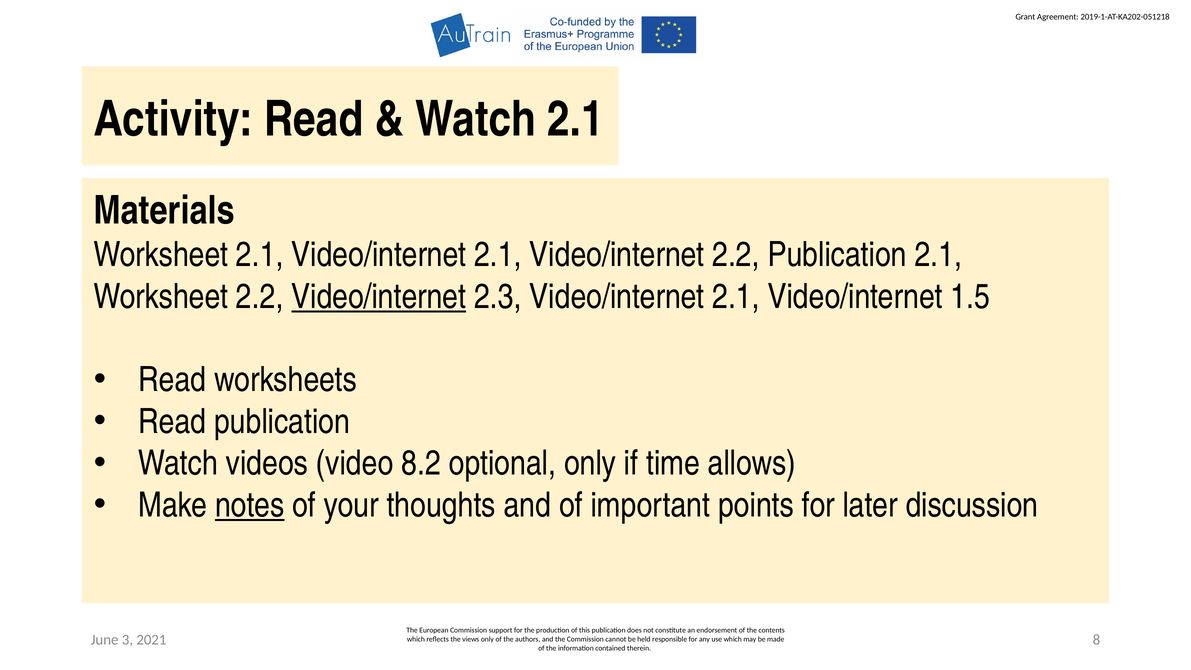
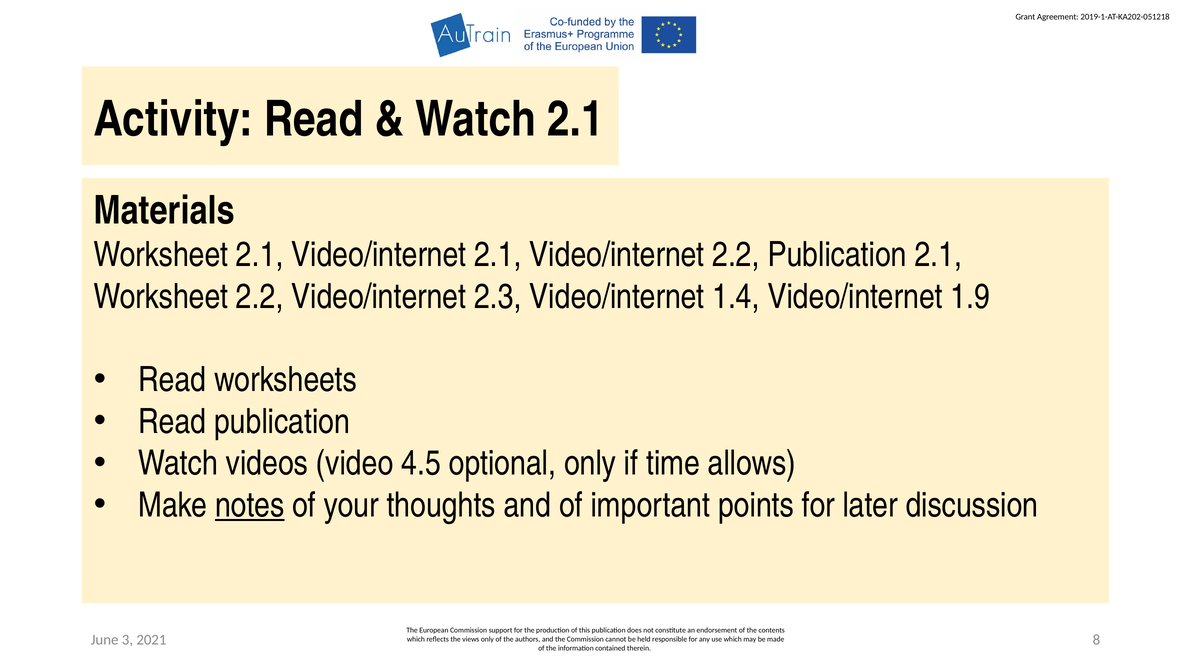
Video/internet underline: present -> none (379, 297)
2.3 Video/internet 2.1: 2.1 -> 1.4 (736, 297)
1.5: 1.5 -> 1.9 (970, 297)
8.2: 8.2 -> 4.5 (421, 463)
